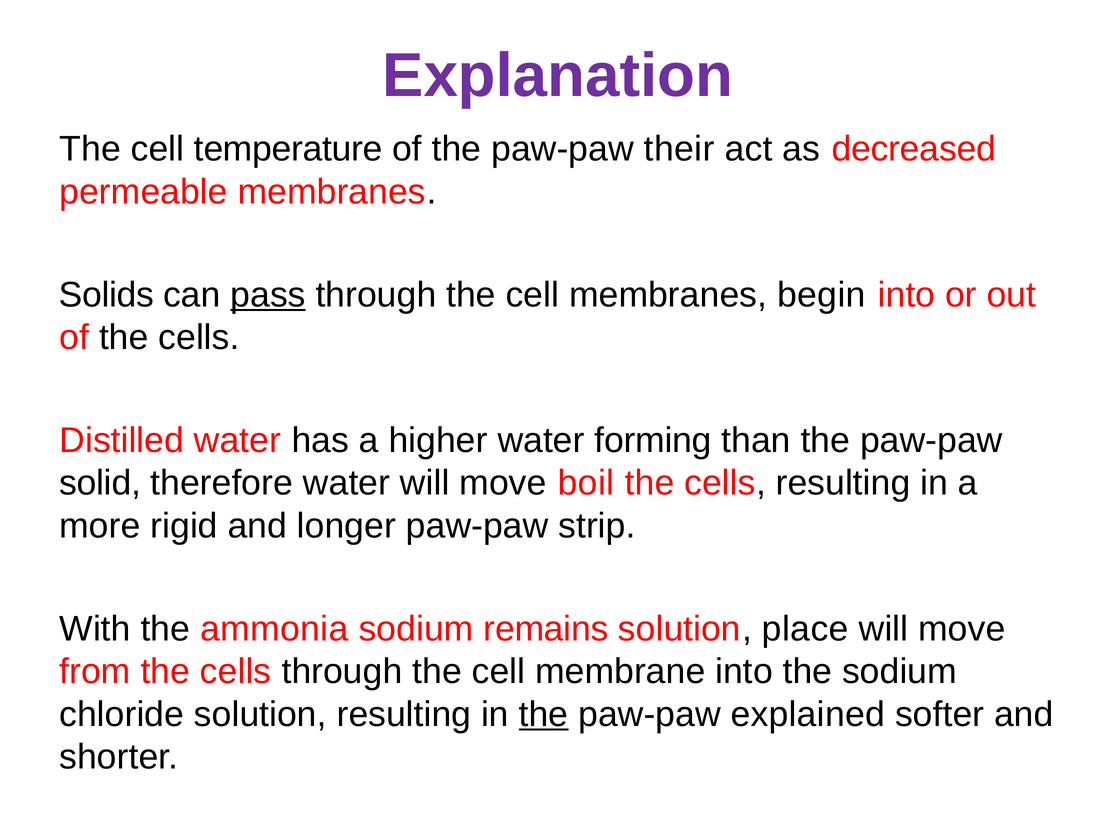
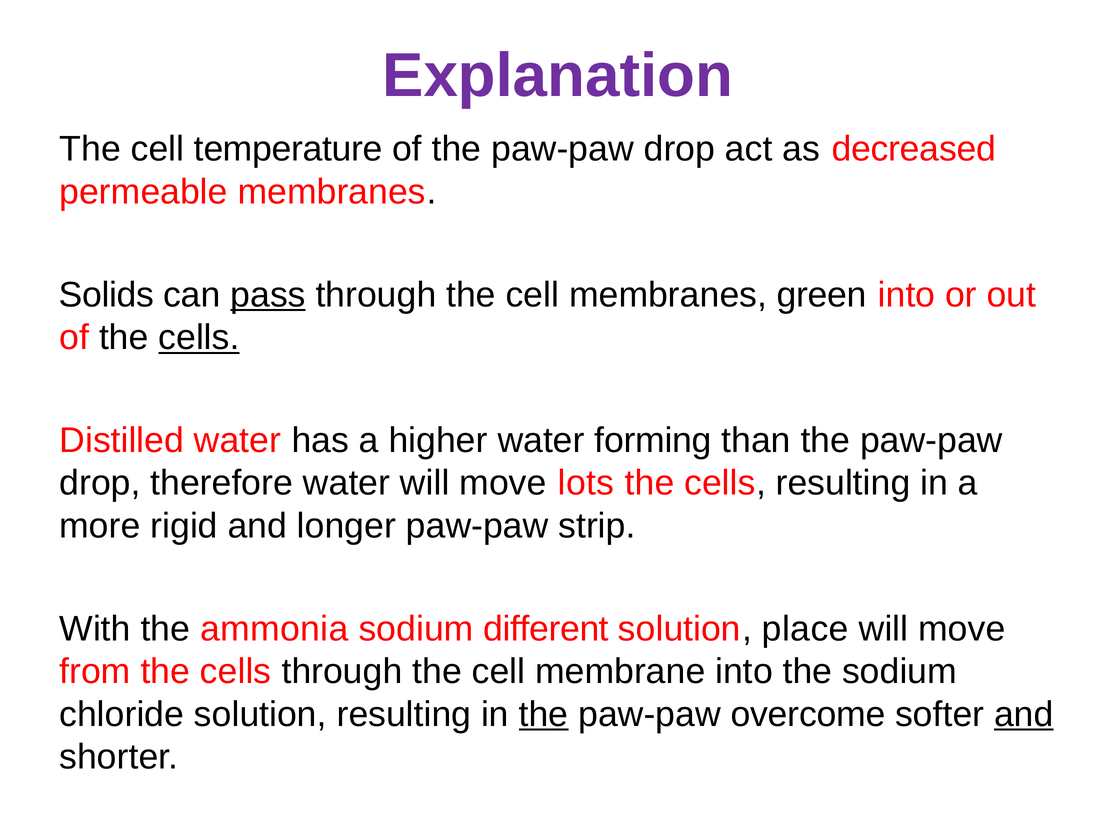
of the paw-paw their: their -> drop (679, 149)
begin: begin -> green (822, 295)
cells underline: none -> present (199, 338)
solid: solid -> drop (100, 483)
boil: boil -> lots (586, 483)
remains: remains -> different (546, 629)
explained: explained -> overcome (808, 714)
and underline: none -> present (1024, 714)
